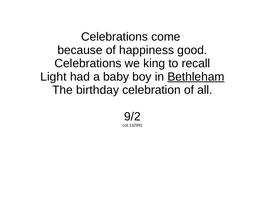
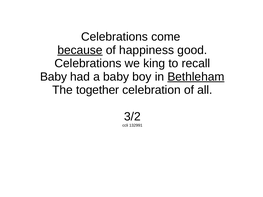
because underline: none -> present (80, 50)
Light: Light -> Baby (54, 77)
birthday: birthday -> together (98, 90)
9/2: 9/2 -> 3/2 (132, 117)
